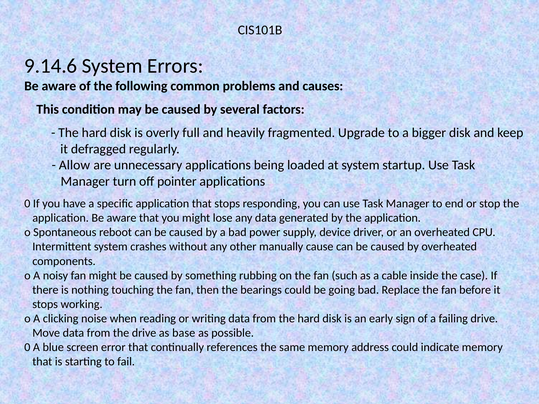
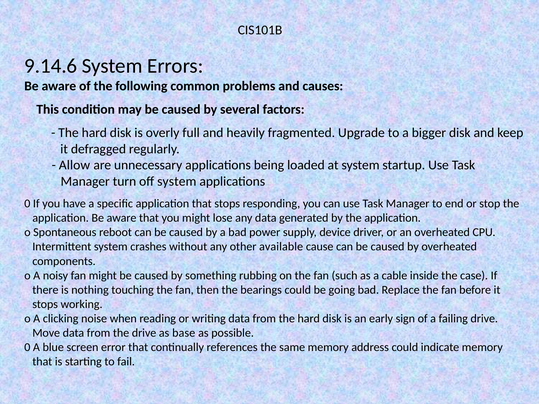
off pointer: pointer -> system (177, 181)
manually: manually -> available (281, 247)
